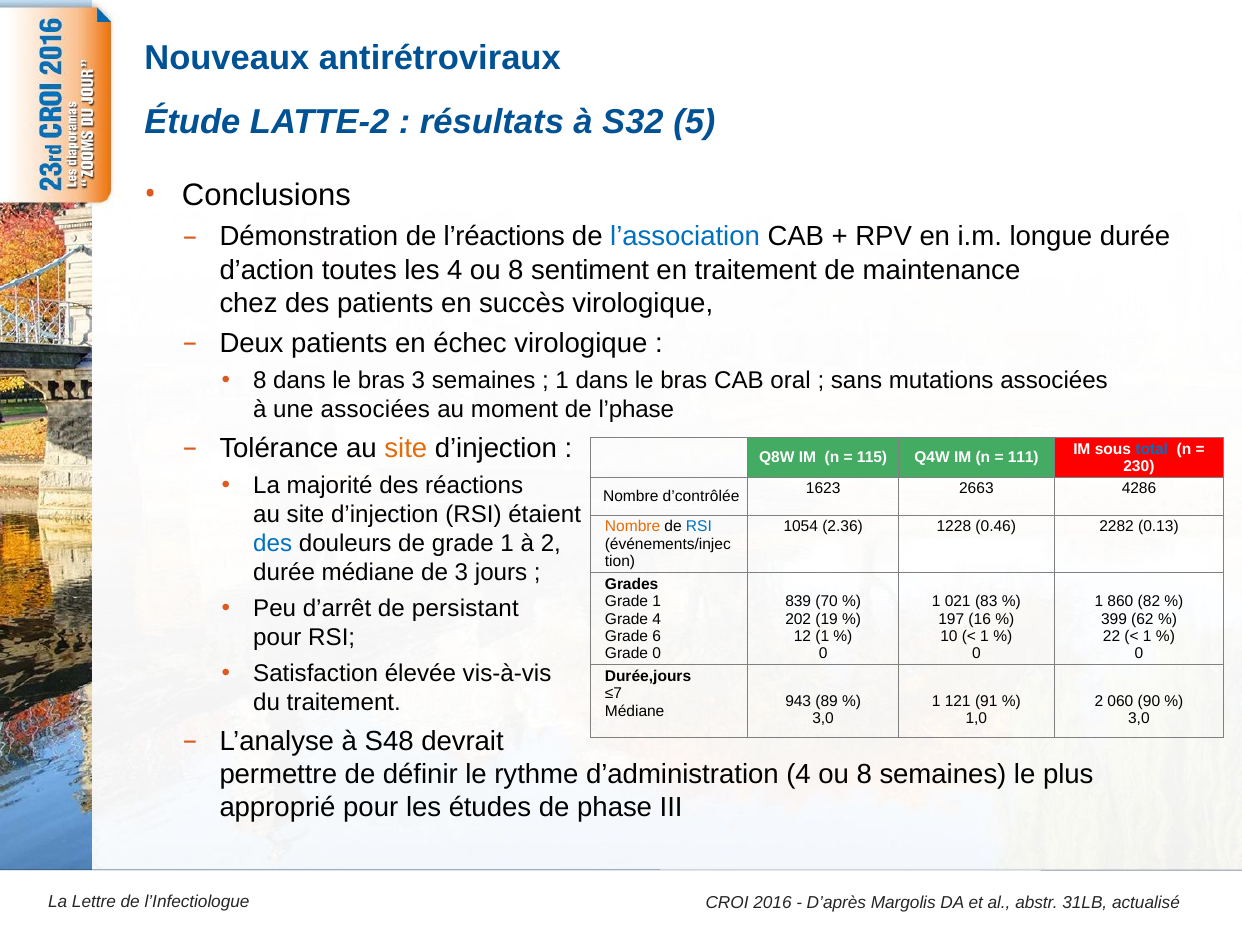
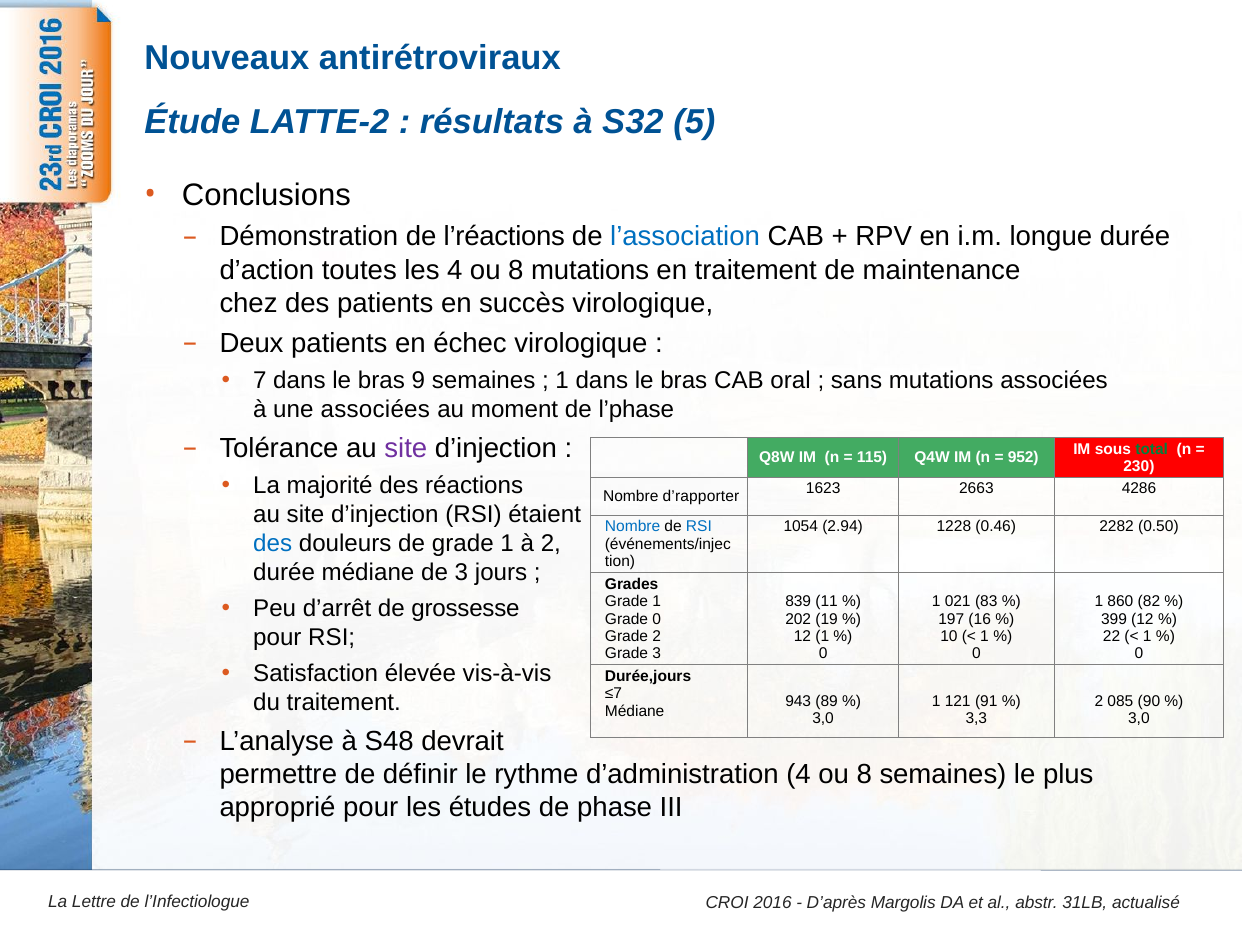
8 sentiment: sentiment -> mutations (590, 270)
8: 8 -> 7 (260, 381)
bras 3: 3 -> 9 (418, 381)
site colour: orange -> purple (406, 448)
total colour: blue -> green (1152, 449)
111: 111 -> 952 (1023, 458)
d’contrôlée: d’contrôlée -> d’rapporter (701, 496)
Nombre colour: orange -> blue (633, 527)
2.36: 2.36 -> 2.94 (843, 527)
0.13: 0.13 -> 0.50 (1158, 527)
70: 70 -> 11 (827, 601)
persistant: persistant -> grossesse (466, 608)
Grade 4: 4 -> 0 (657, 619)
399 62: 62 -> 12 (1142, 619)
Grade 6: 6 -> 2 (657, 636)
Grade 0: 0 -> 3 (657, 653)
060: 060 -> 085 (1120, 701)
1,0: 1,0 -> 3,3 (976, 718)
